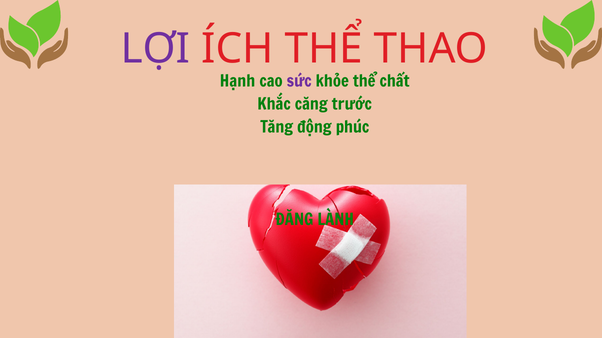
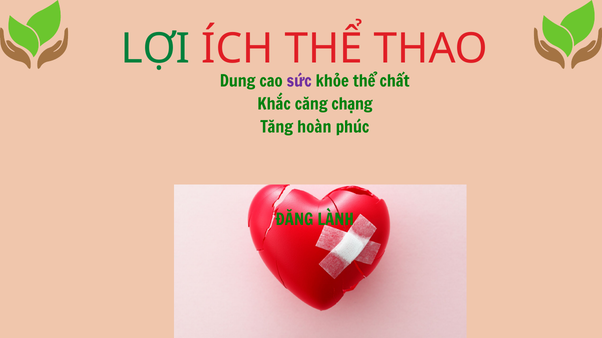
LỢI colour: purple -> green (155, 49)
Hạnh: Hạnh -> Dung (238, 81)
trước: trước -> chặng (352, 104)
động: động -> hoàn (314, 128)
